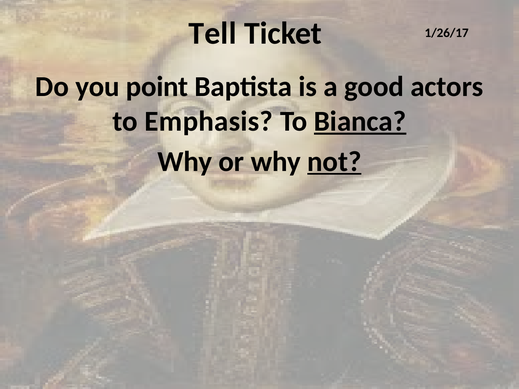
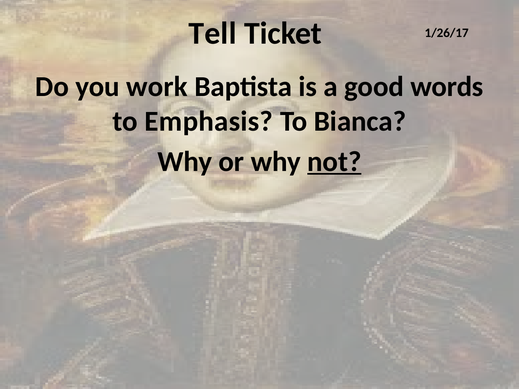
point: point -> work (157, 87)
actors: actors -> words (447, 87)
Bianca underline: present -> none (360, 121)
